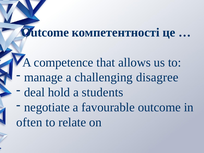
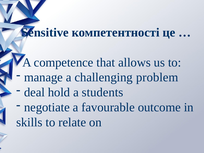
Outcome: Outcome -> Sensitive (45, 33)
disagree: disagree -> problem (157, 77)
often: often -> skills (29, 122)
